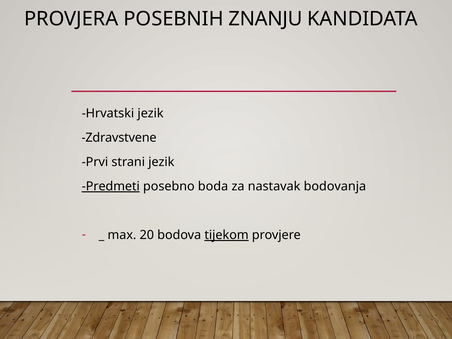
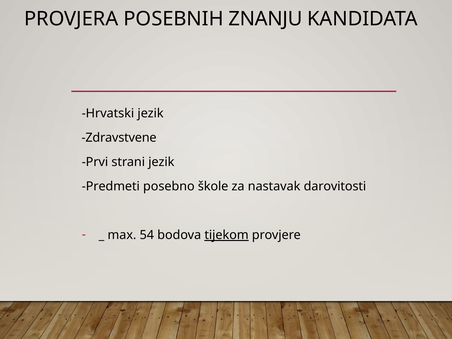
Predmeti underline: present -> none (111, 186)
boda: boda -> škole (213, 186)
bodovanja: bodovanja -> darovitosti (335, 186)
20: 20 -> 54 (147, 235)
